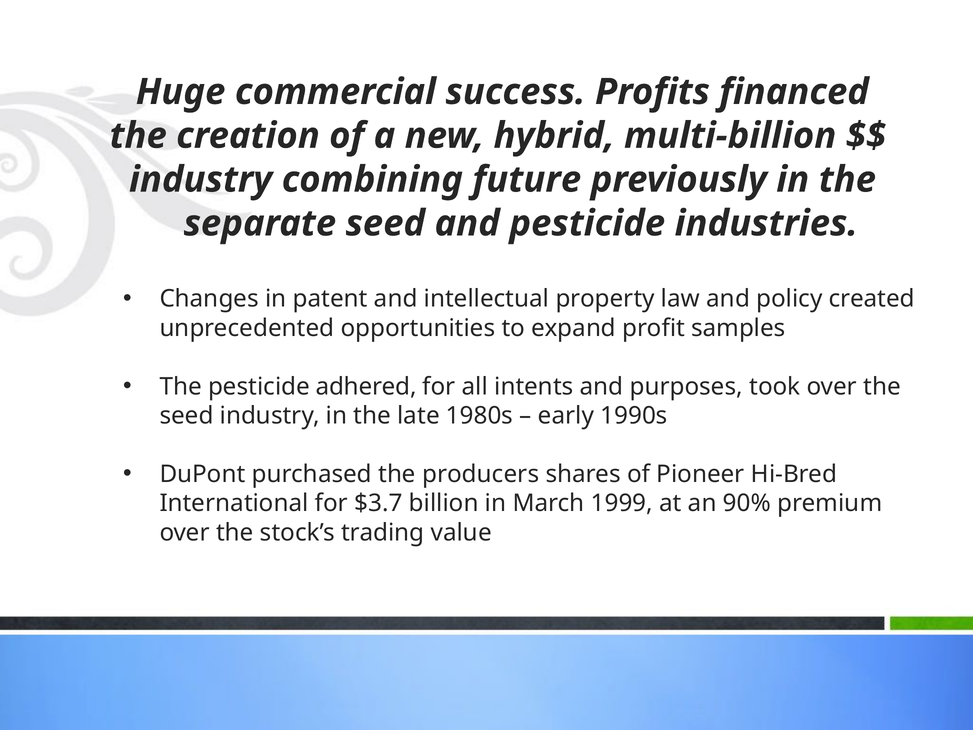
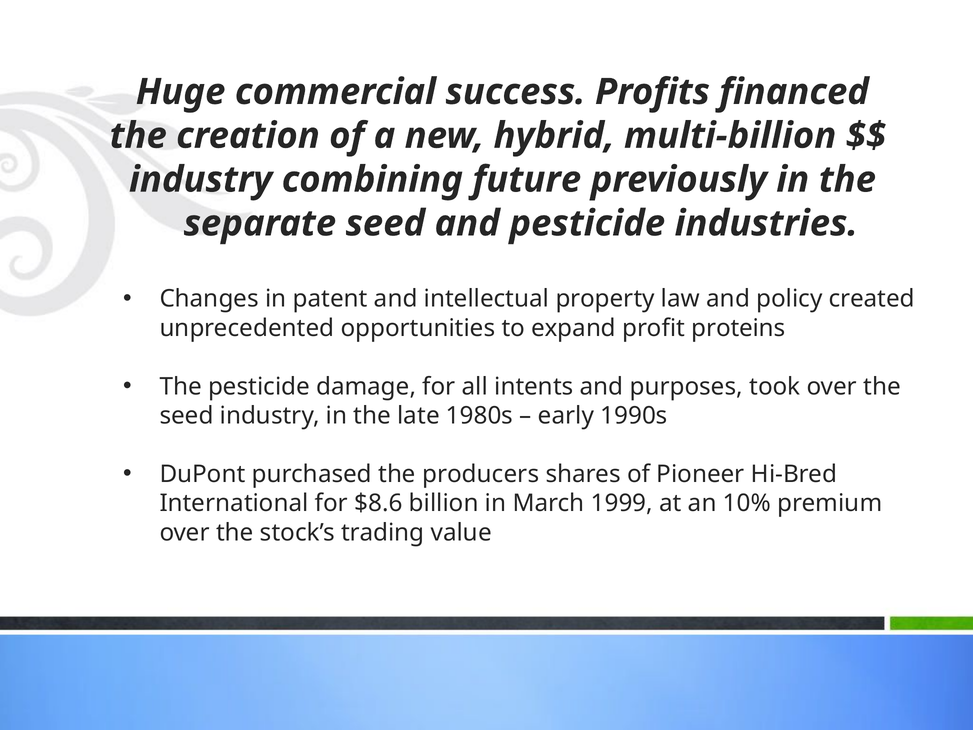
samples: samples -> proteins (738, 328)
adhered: adhered -> damage (366, 386)
$3.7: $3.7 -> $8.6 (378, 503)
90%: 90% -> 10% (747, 503)
